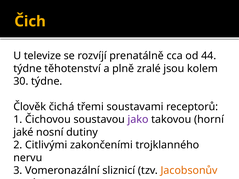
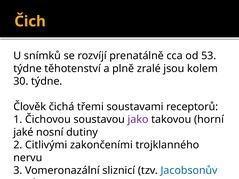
televize: televize -> snímků (42, 56)
44: 44 -> 53 (209, 56)
Jacobsonův colour: orange -> blue (189, 171)
